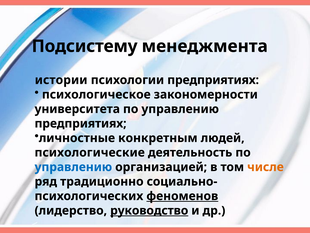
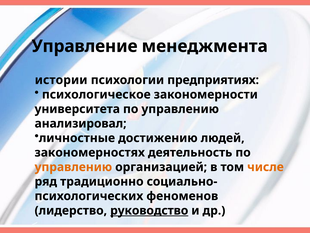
Подсистему: Подсистему -> Управление (85, 46)
предприятиях: предприятиях -> анализировал (81, 123)
конкретным: конкретным -> достижению (158, 138)
психологические: психологические -> закономерностях (90, 152)
управлению colour: blue -> orange (73, 167)
феноменов underline: present -> none (182, 196)
